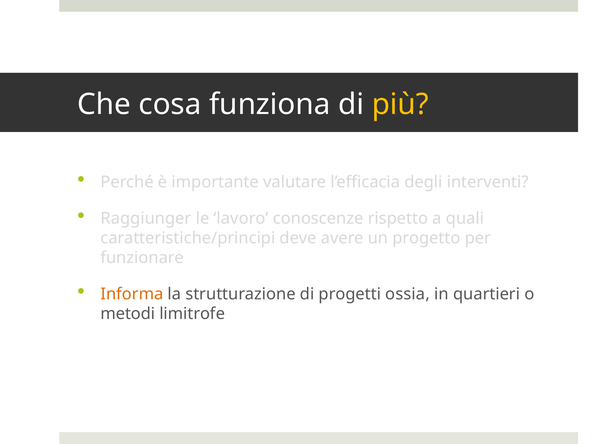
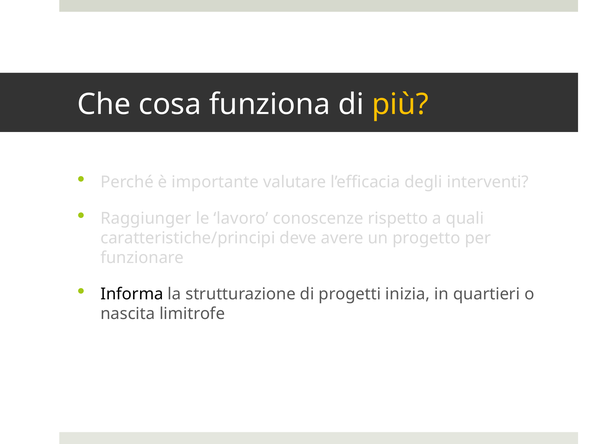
Informa colour: orange -> black (132, 295)
ossia: ossia -> inizia (408, 295)
metodi: metodi -> nascita (128, 314)
